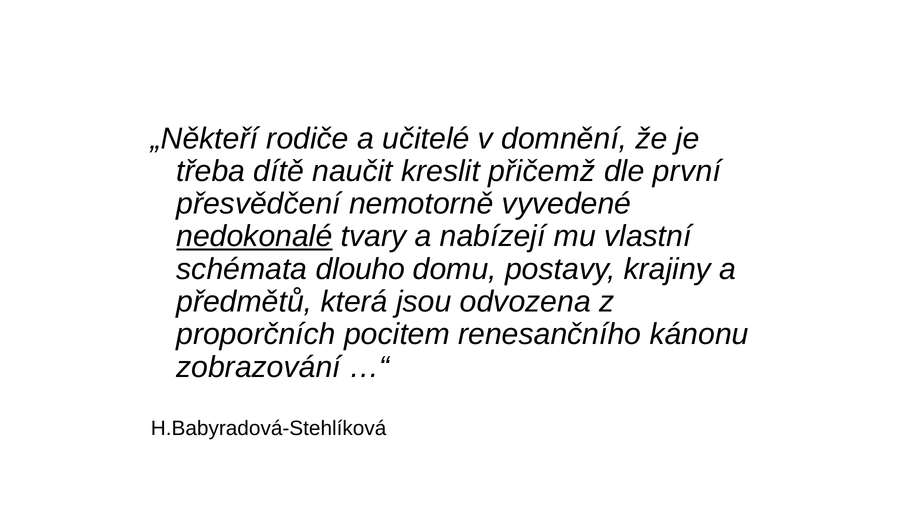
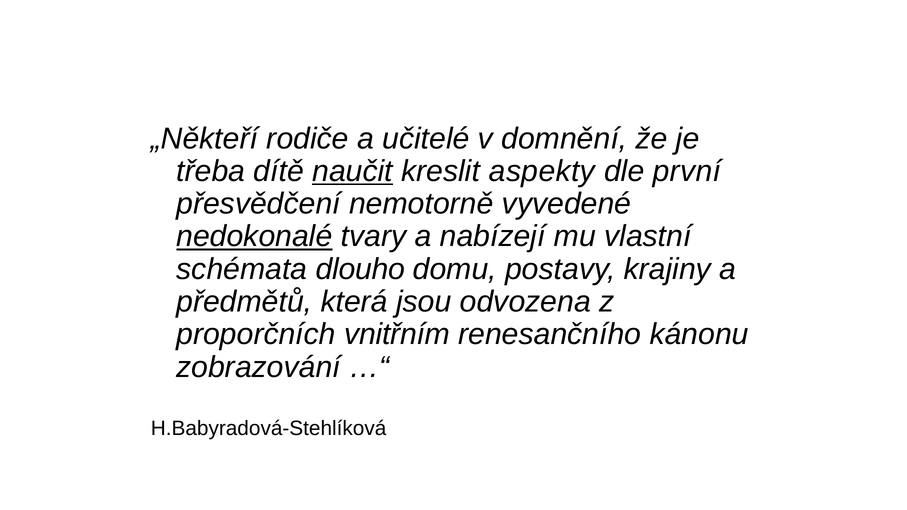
naučit underline: none -> present (352, 171)
přičemž: přičemž -> aspekty (542, 171)
pocitem: pocitem -> vnitřním (397, 335)
